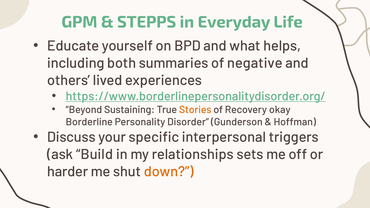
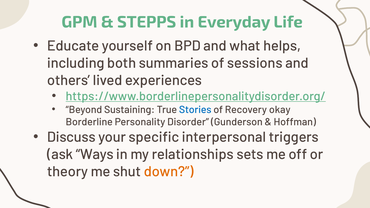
negative: negative -> sessions (255, 63)
Stories colour: orange -> blue (195, 110)
Build: Build -> Ways (95, 154)
harder: harder -> theory (68, 172)
